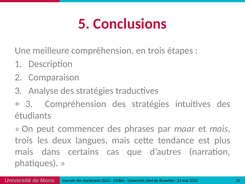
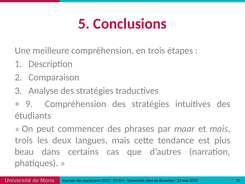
3: 3 -> 9 (29, 104)
mais: mais -> beau (24, 152)
